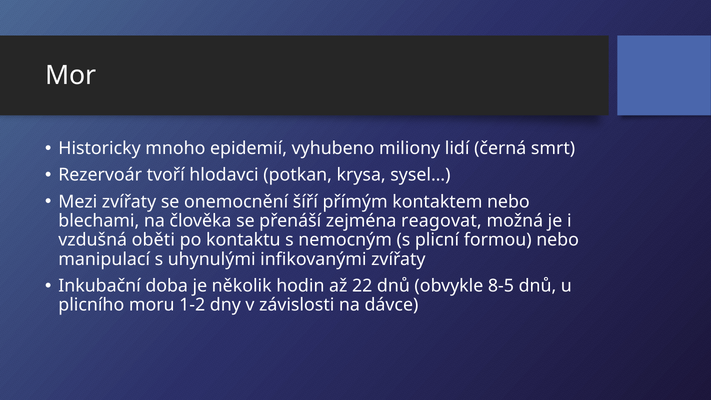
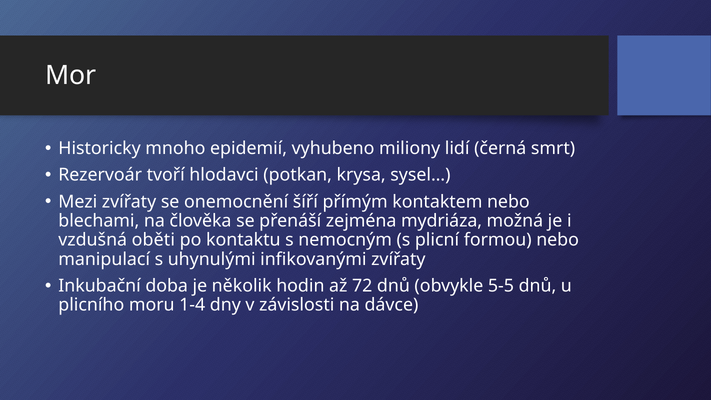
reagovat: reagovat -> mydriáza (442, 221)
22: 22 -> 72 (362, 286)
8-5: 8-5 -> 5-5 (501, 286)
1-2: 1-2 -> 1-4 (192, 305)
